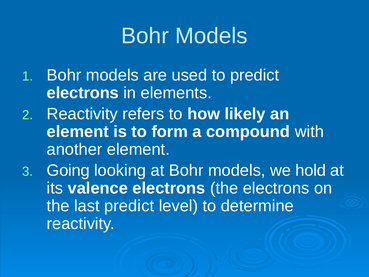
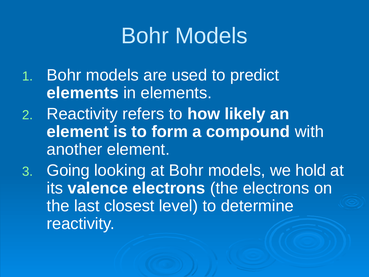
electrons: electrons -> elements (83, 93)
last predict: predict -> closest (129, 206)
